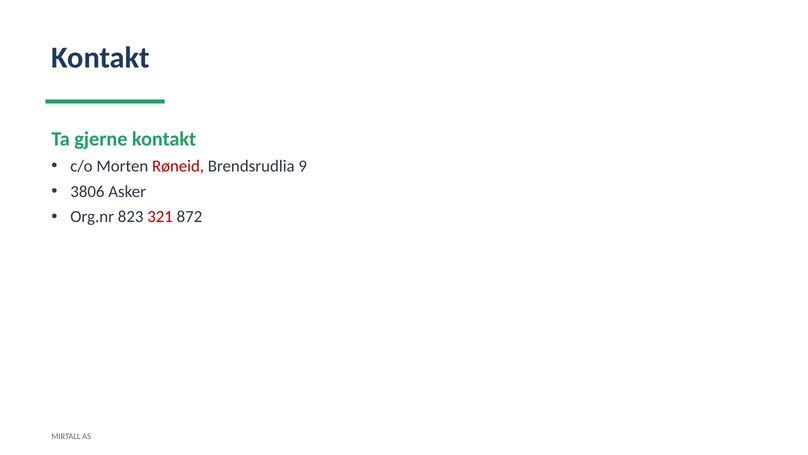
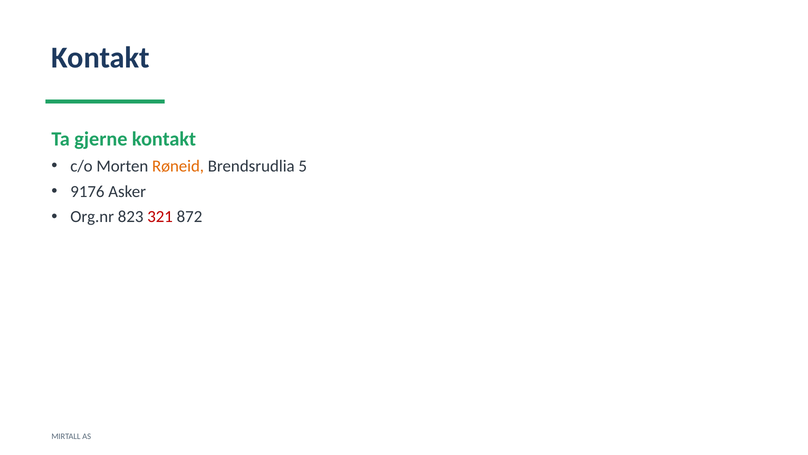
Røneid colour: red -> orange (178, 166)
9: 9 -> 5 (303, 166)
3806: 3806 -> 9176 (87, 191)
